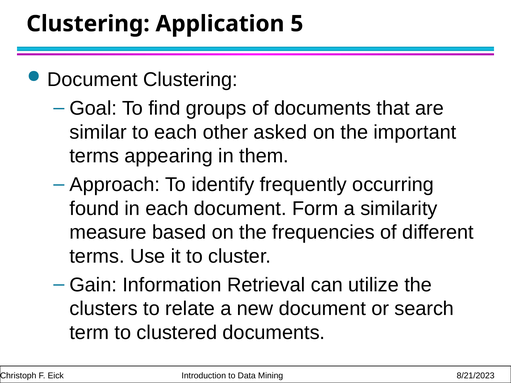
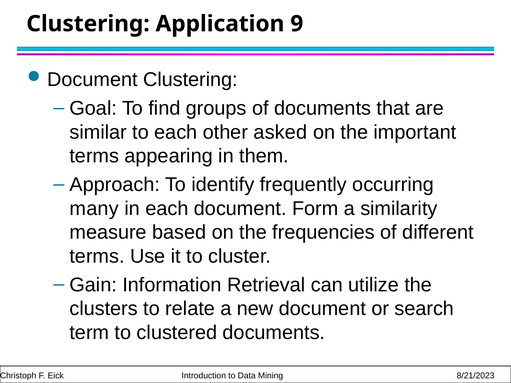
5: 5 -> 9 (297, 24)
found: found -> many (94, 209)
